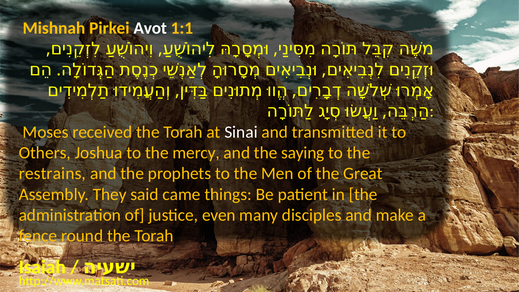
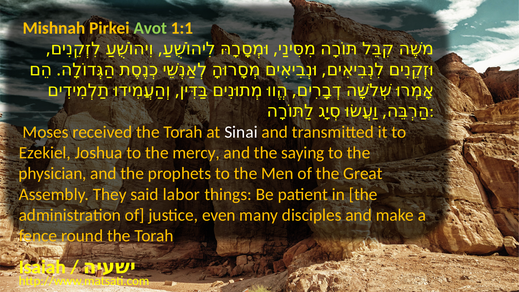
Avot colour: white -> light green (150, 28)
Others: Others -> Ezekiel (45, 153)
restrains: restrains -> physician (53, 174)
came: came -> labor (181, 194)
